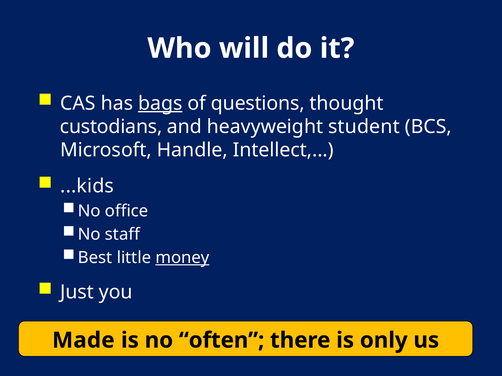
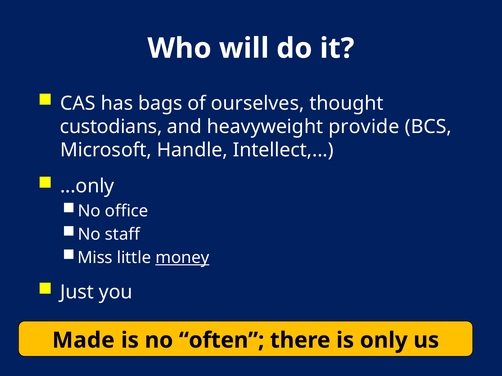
bags underline: present -> none (160, 103)
questions: questions -> ourselves (258, 103)
student: student -> provide (364, 127)
...kids: ...kids -> ...only (87, 186)
Best: Best -> Miss (95, 258)
